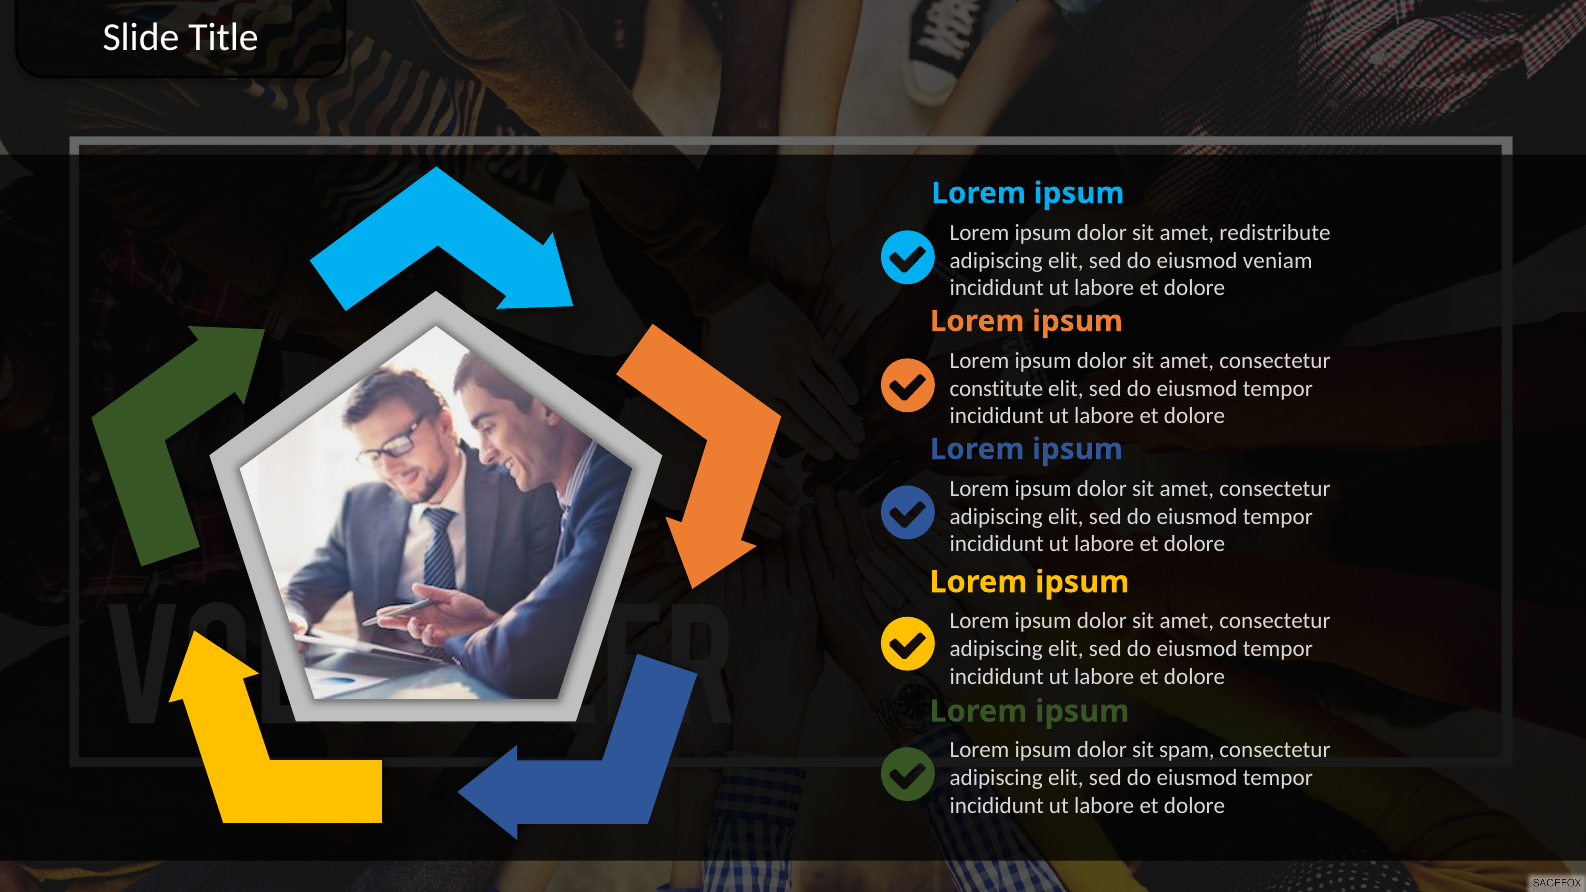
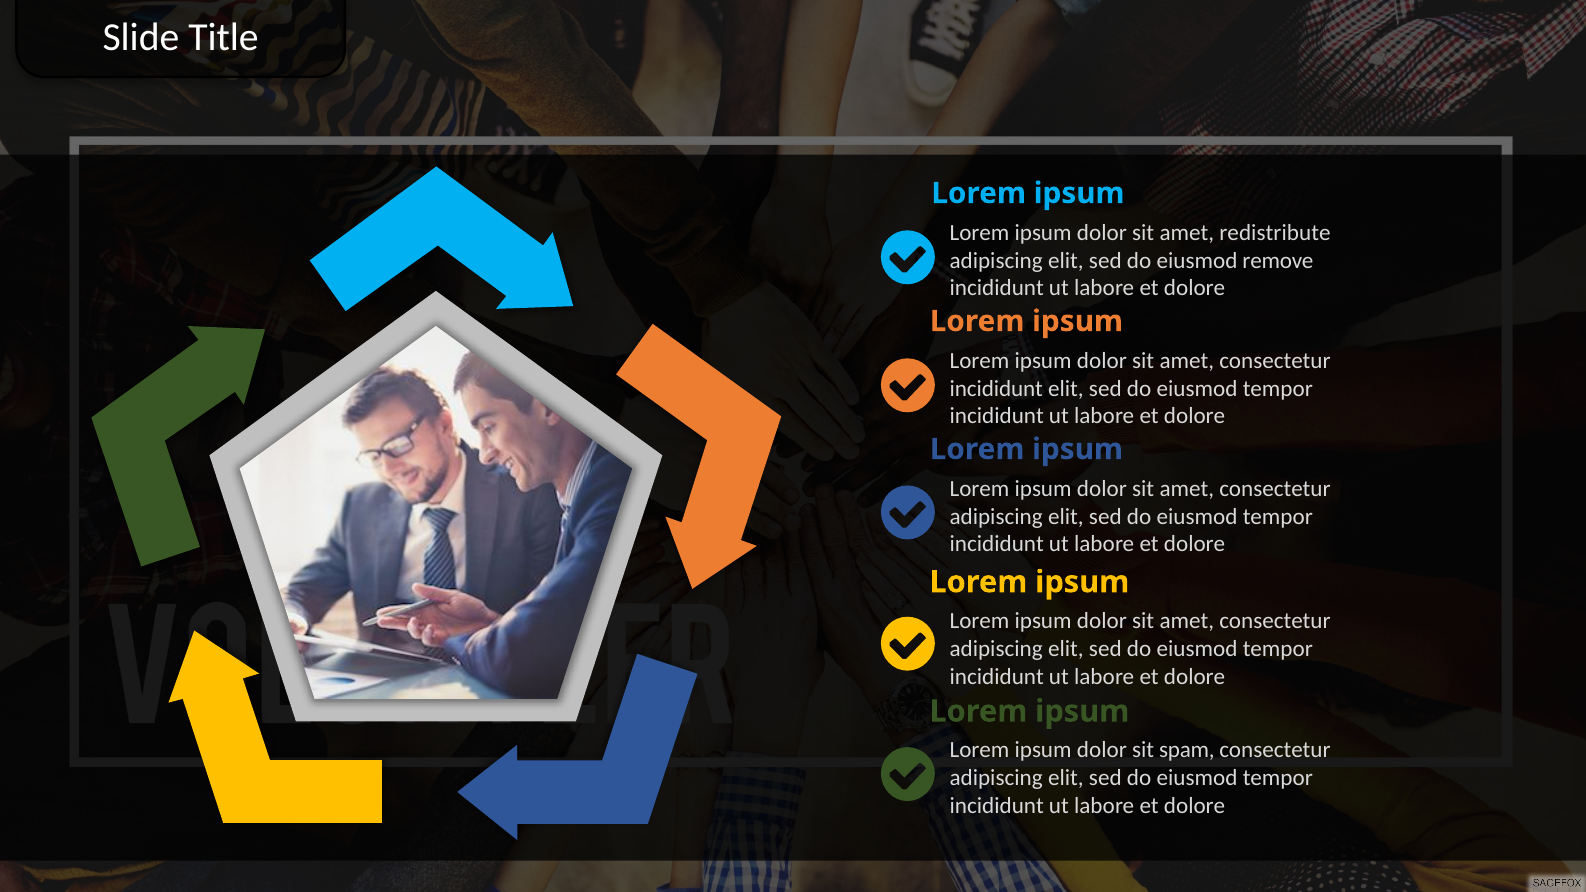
veniam: veniam -> remove (1278, 261)
constitute: constitute -> incididunt (996, 389)
